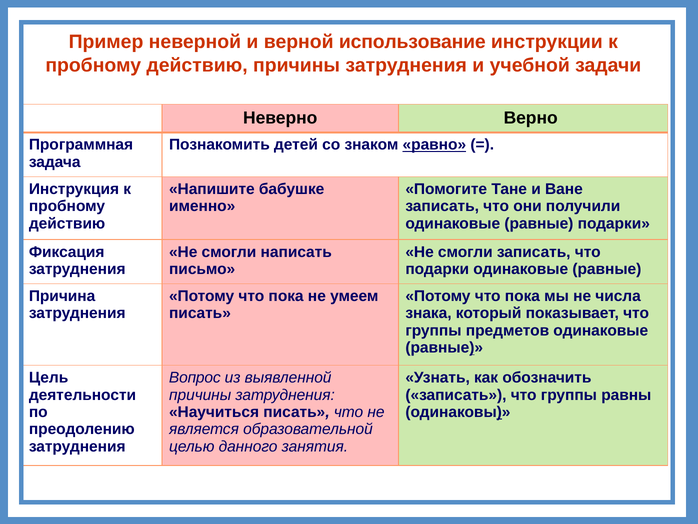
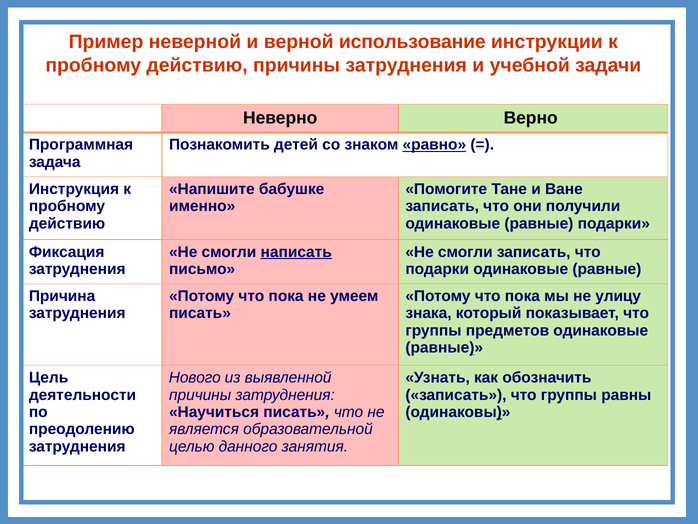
написать underline: none -> present (296, 252)
числа: числа -> улицу (618, 296)
Вопрос: Вопрос -> Нового (195, 377)
